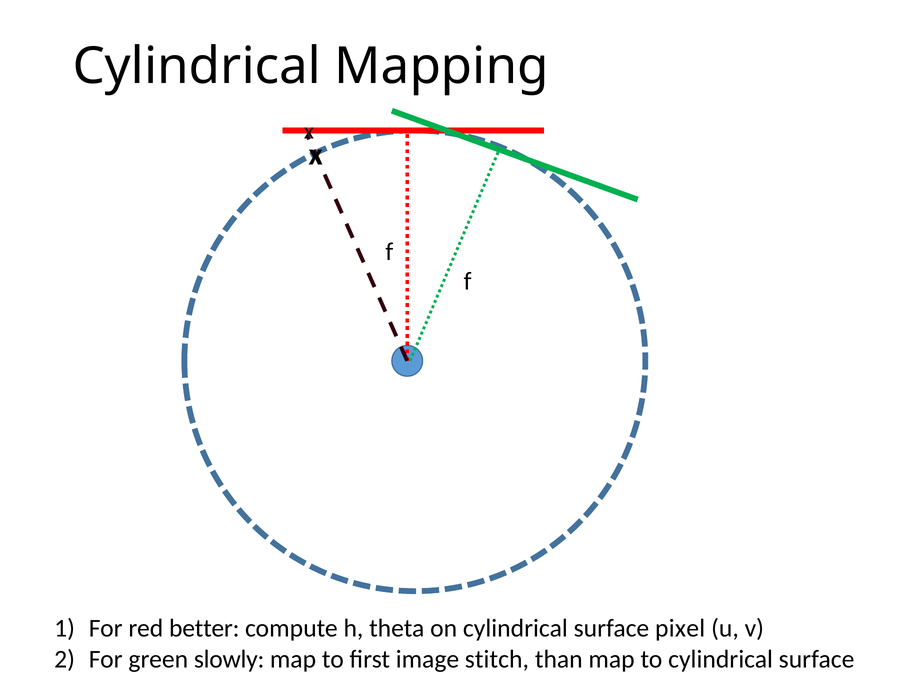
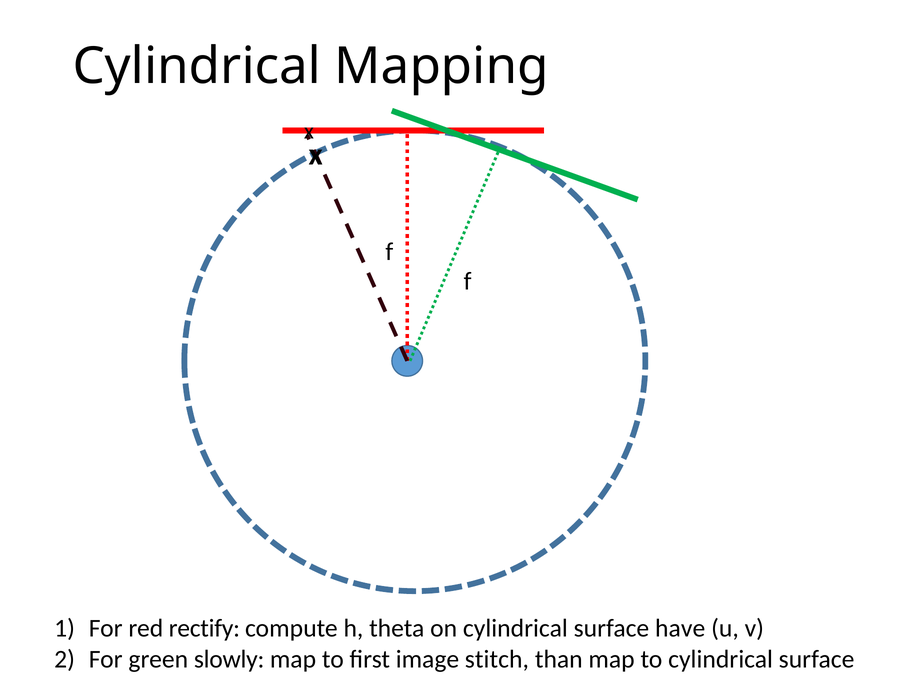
better: better -> rectify (204, 629)
pixel: pixel -> have (680, 629)
